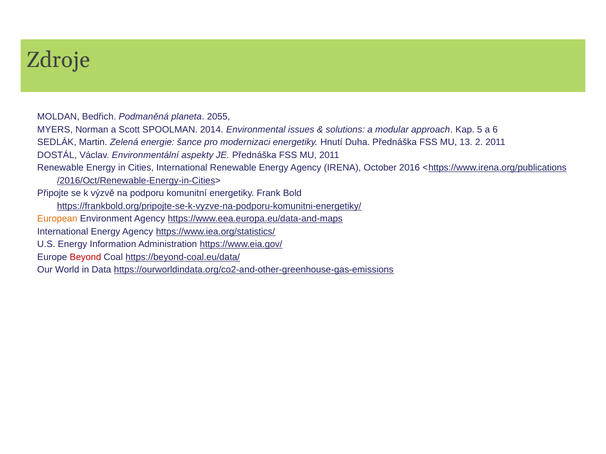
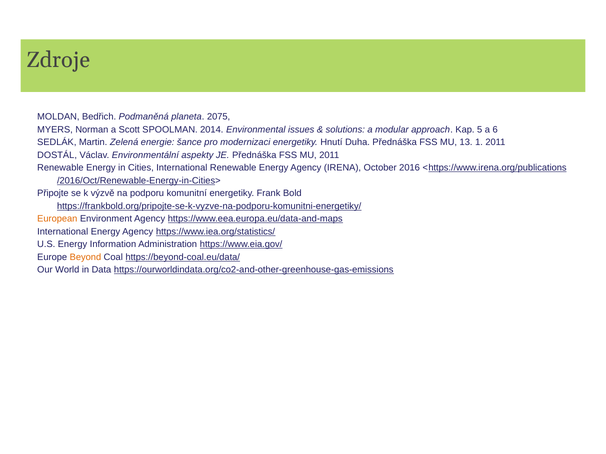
2055: 2055 -> 2075 (219, 117)
2: 2 -> 1 (479, 143)
Beyond colour: red -> orange (85, 257)
